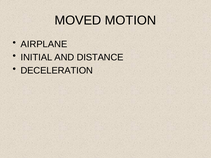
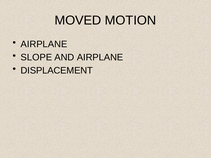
INITIAL: INITIAL -> SLOPE (36, 57)
AND DISTANCE: DISTANCE -> AIRPLANE (100, 57)
DECELERATION: DECELERATION -> DISPLACEMENT (57, 71)
